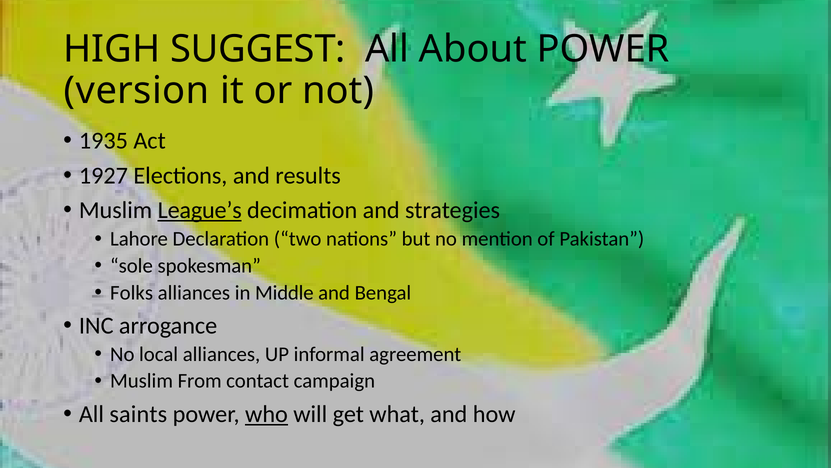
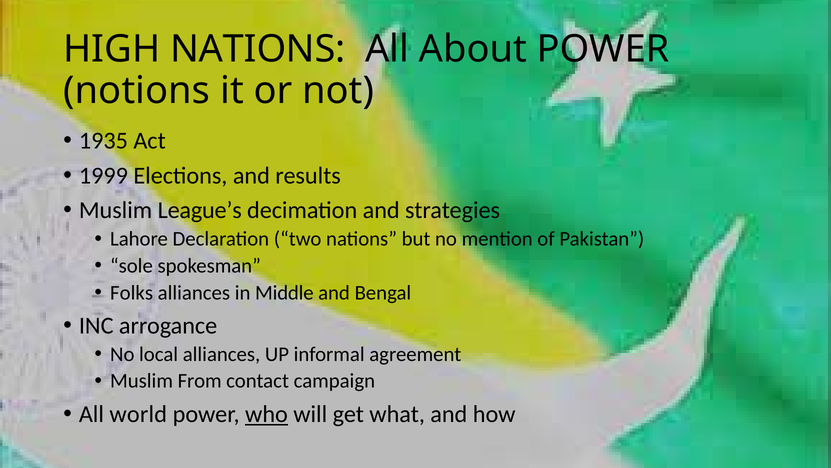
HIGH SUGGEST: SUGGEST -> NATIONS (258, 49)
version: version -> notions (137, 90)
1927: 1927 -> 1999 (103, 175)
League’s underline: present -> none (200, 210)
saints: saints -> world (138, 414)
